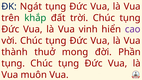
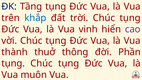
Ngát: Ngát -> Tầng (31, 7)
khắp colour: green -> blue (35, 18)
mong: mong -> thông (75, 52)
